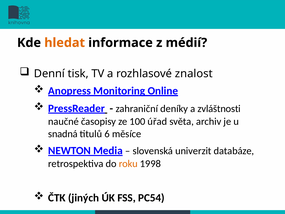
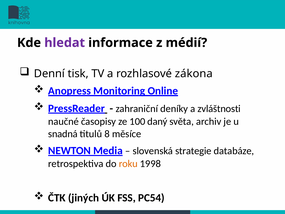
hledat colour: orange -> purple (65, 43)
znalost: znalost -> zákona (194, 73)
úřad: úřad -> daný (157, 121)
6: 6 -> 8 (107, 134)
univerzit: univerzit -> strategie (193, 151)
